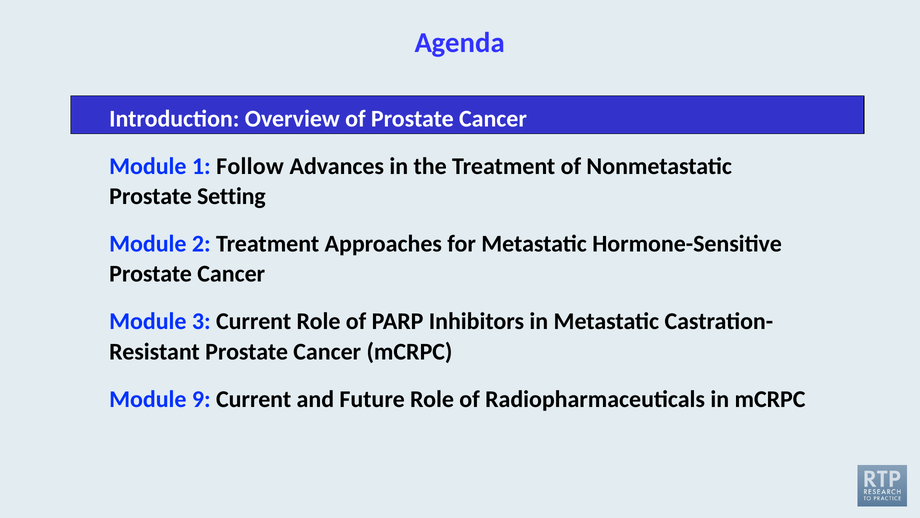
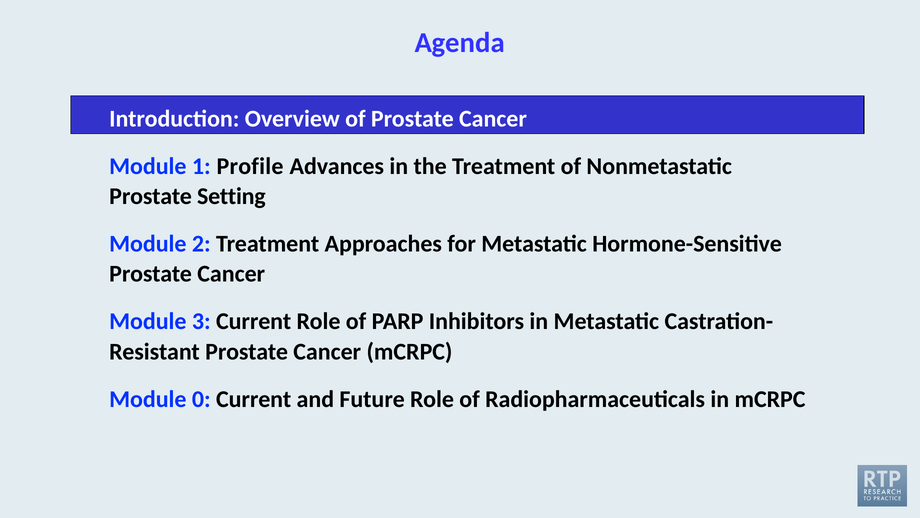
Follow: Follow -> Profile (250, 166)
9: 9 -> 0 (201, 399)
